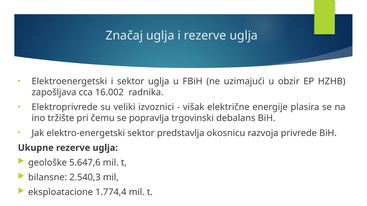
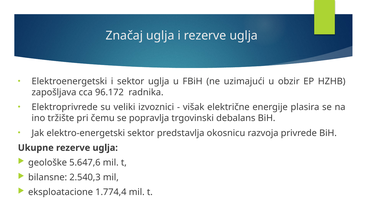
16.002: 16.002 -> 96.172 (109, 93)
